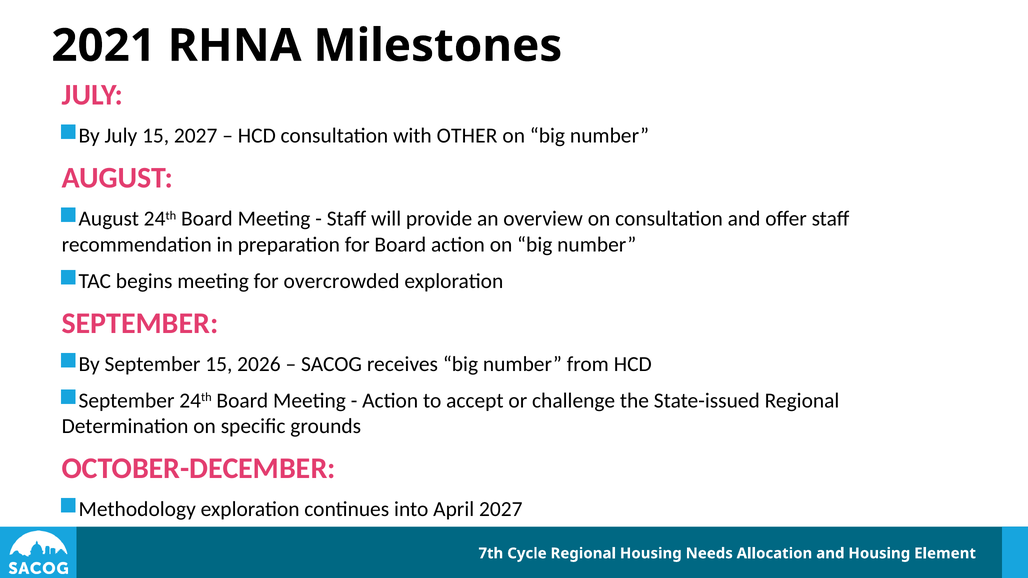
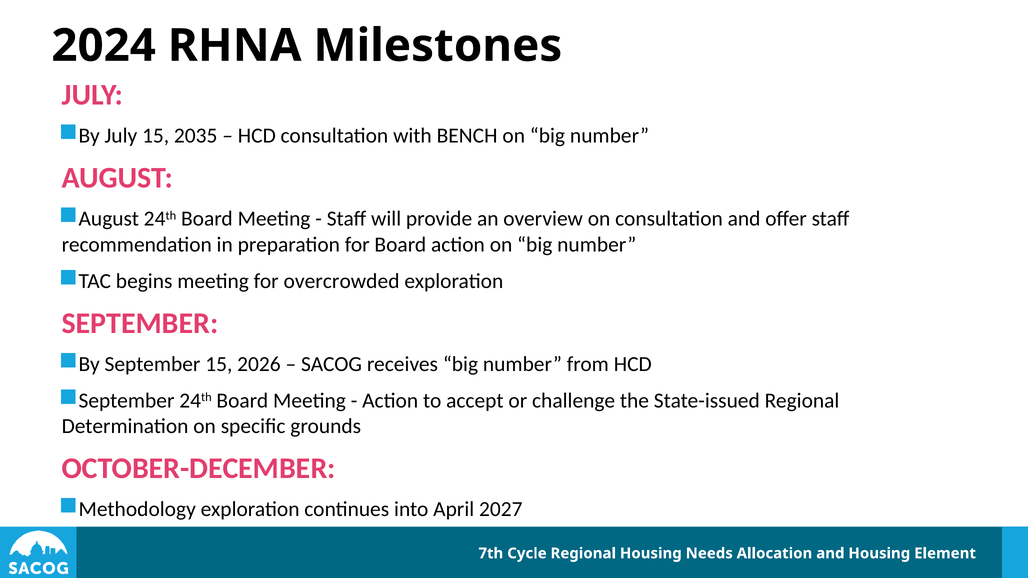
2021: 2021 -> 2024 (104, 46)
15 2027: 2027 -> 2035 (196, 136)
OTHER: OTHER -> BENCH (467, 136)
